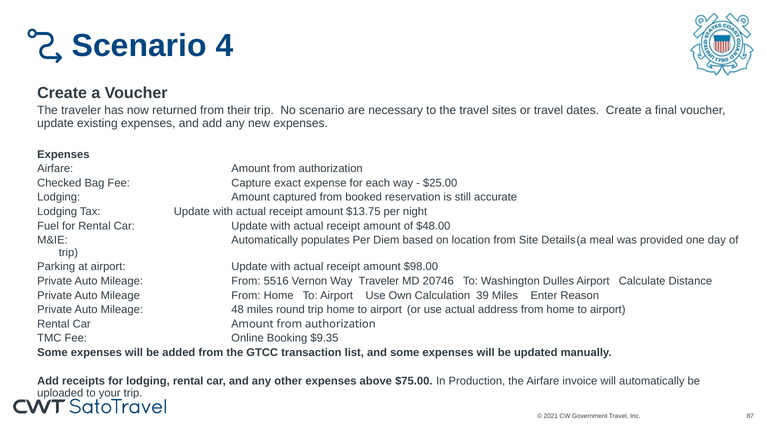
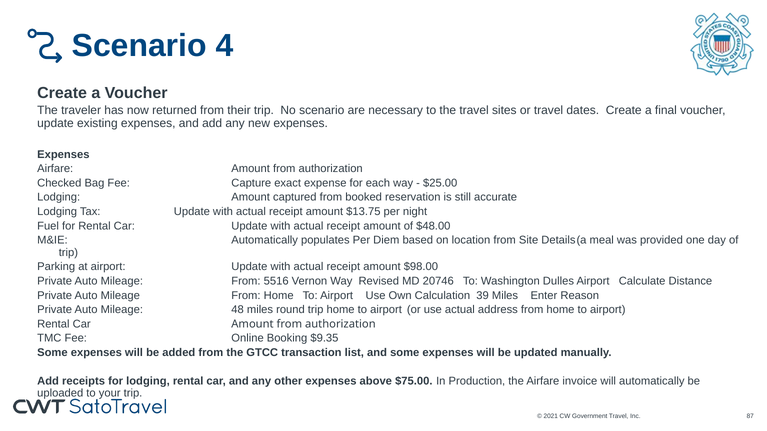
Way Traveler: Traveler -> Revised (379, 281)
